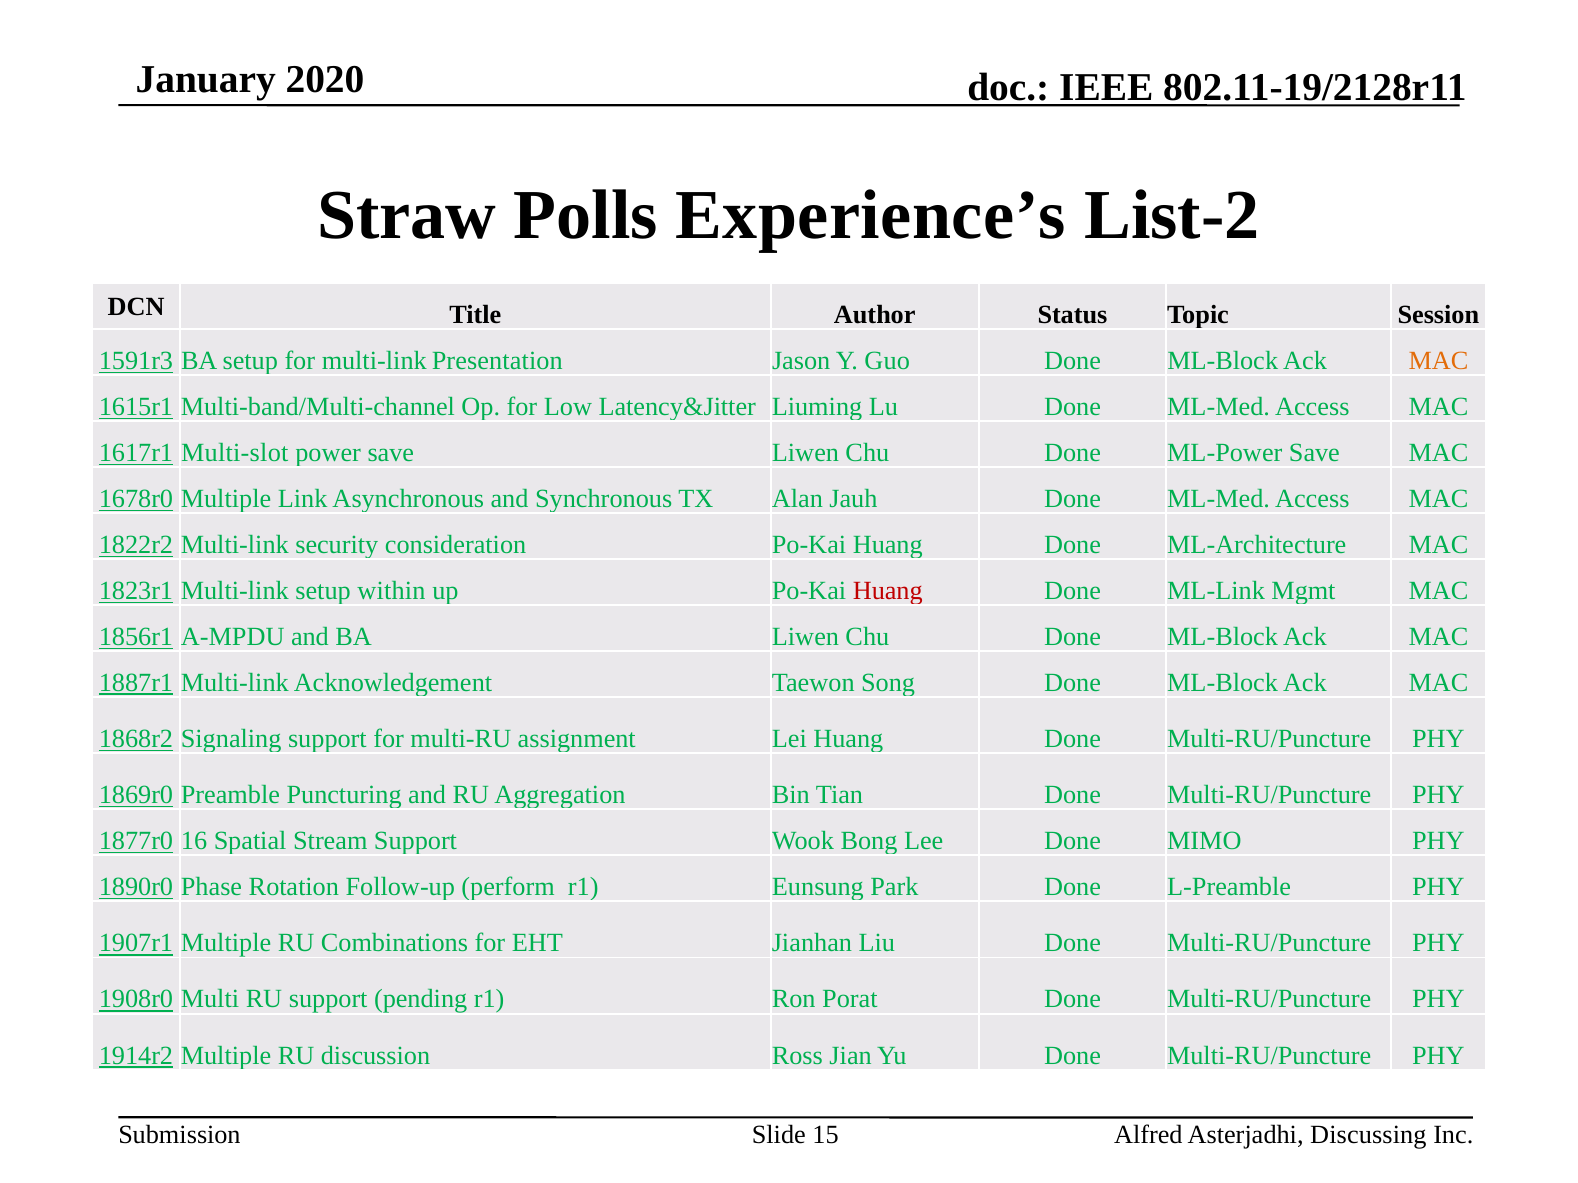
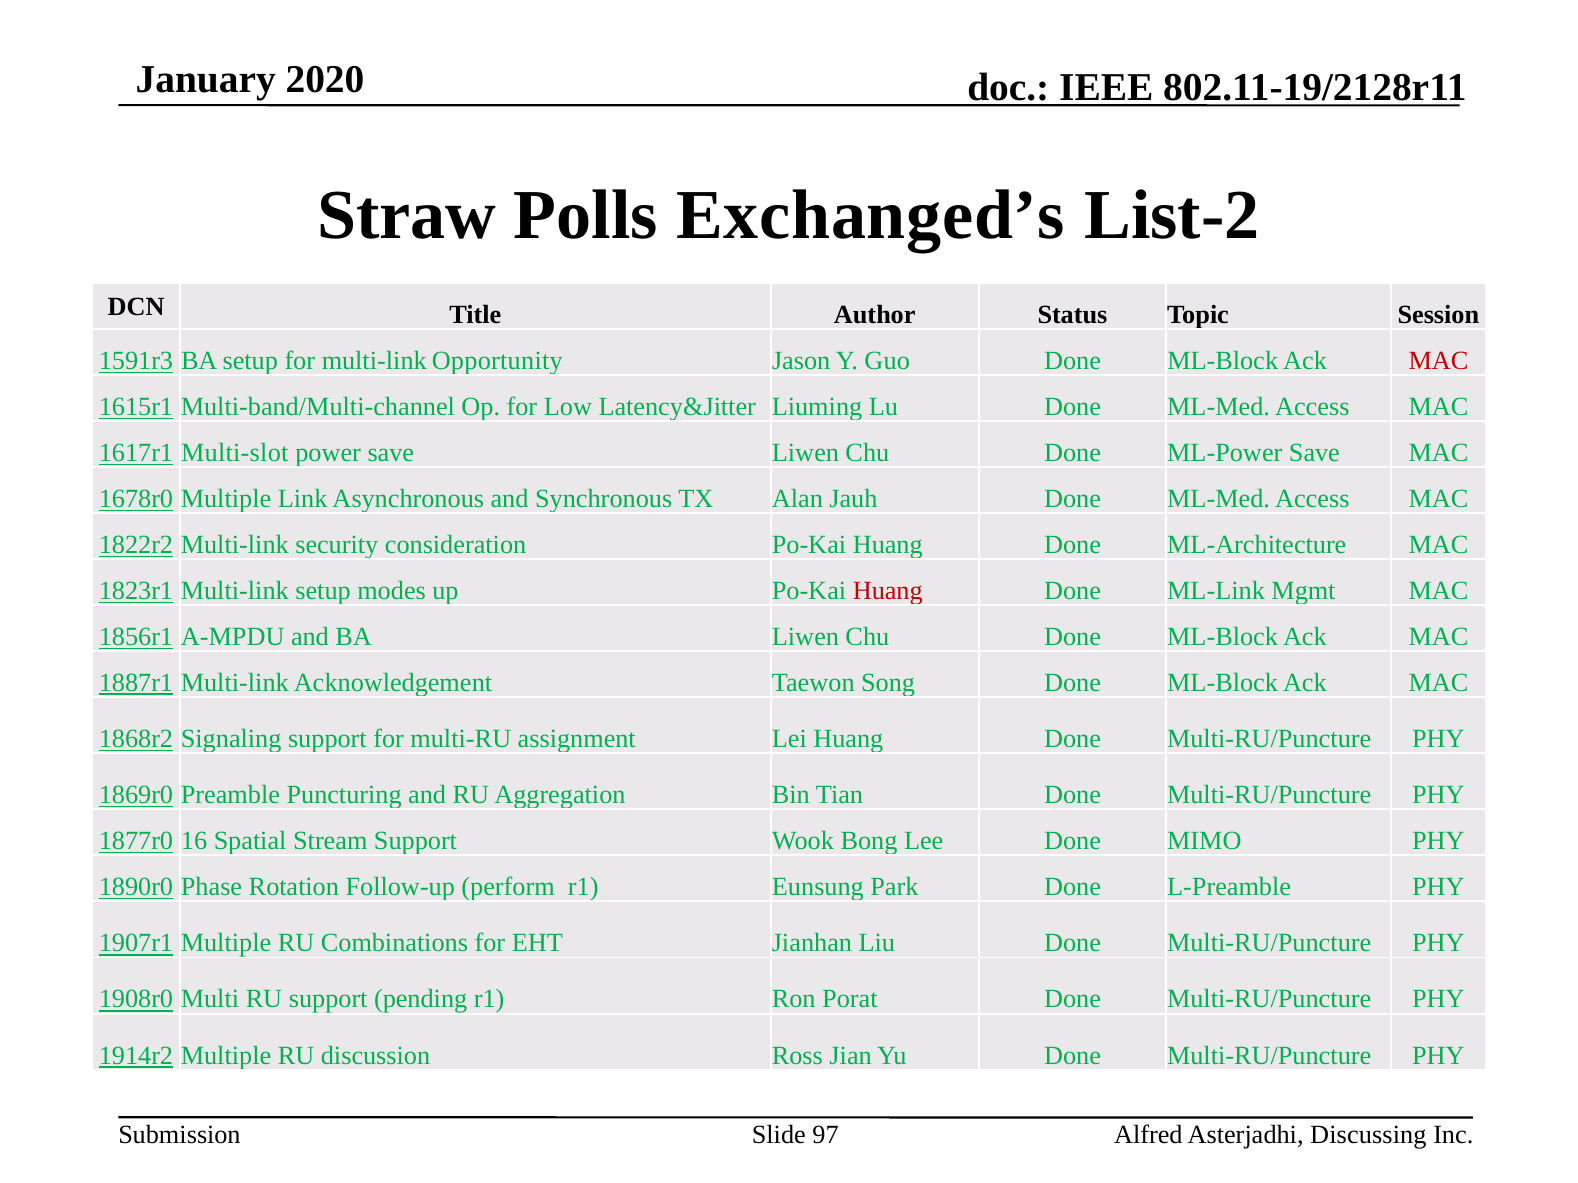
Experience’s: Experience’s -> Exchanged’s (871, 215)
Presentation: Presentation -> Opportunity (497, 361)
MAC colour: orange -> red (1439, 361)
within: within -> modes (392, 591)
15: 15 -> 97 (826, 1135)
